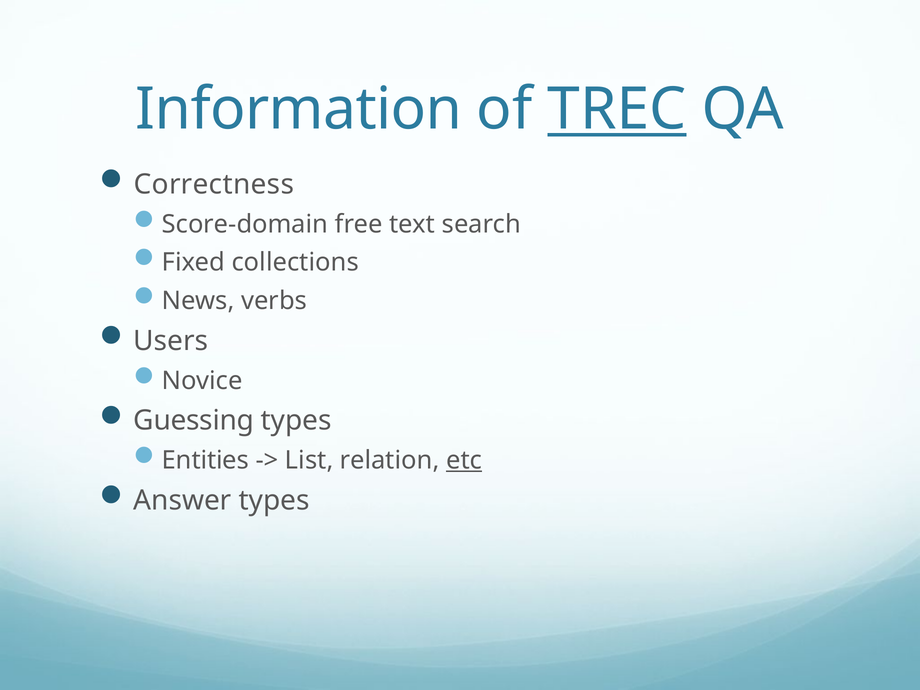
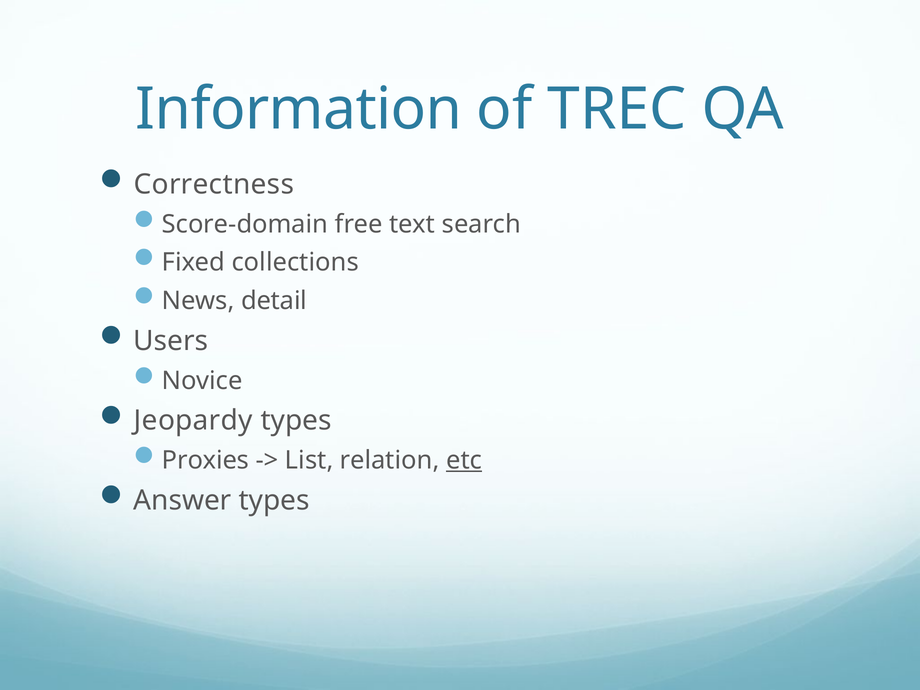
TREC underline: present -> none (617, 110)
verbs: verbs -> detail (274, 301)
Guessing: Guessing -> Jeopardy (193, 421)
Entities: Entities -> Proxies (205, 460)
